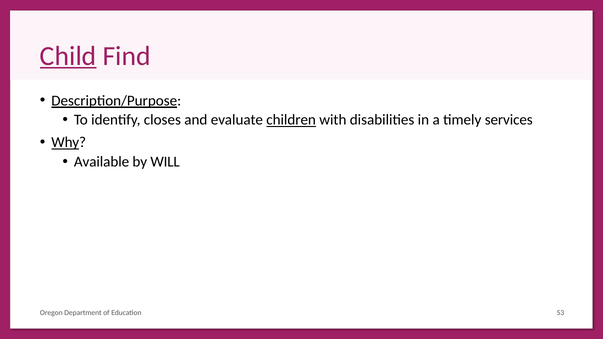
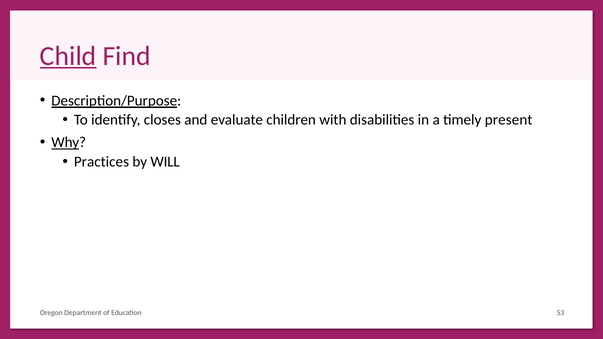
children underline: present -> none (291, 120)
services: services -> present (509, 120)
Available: Available -> Practices (101, 162)
